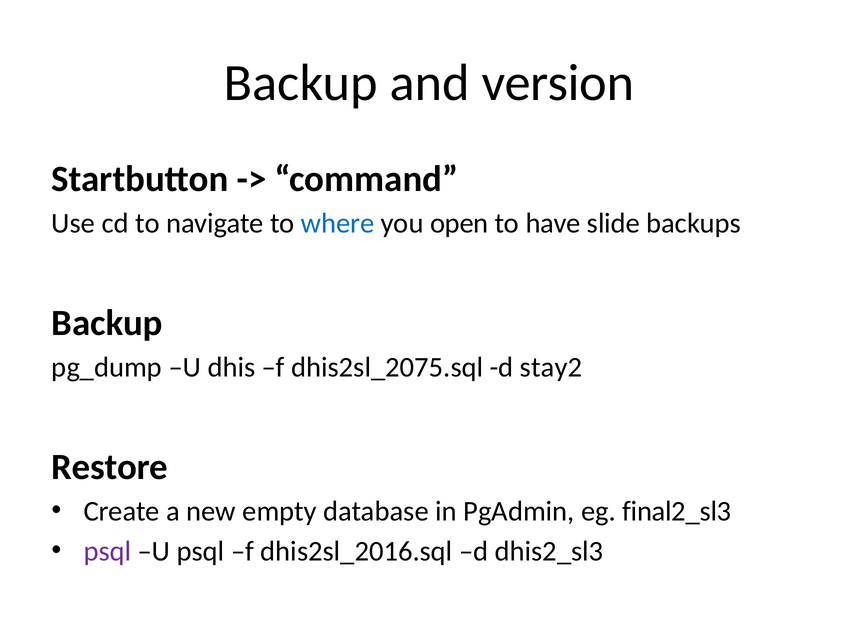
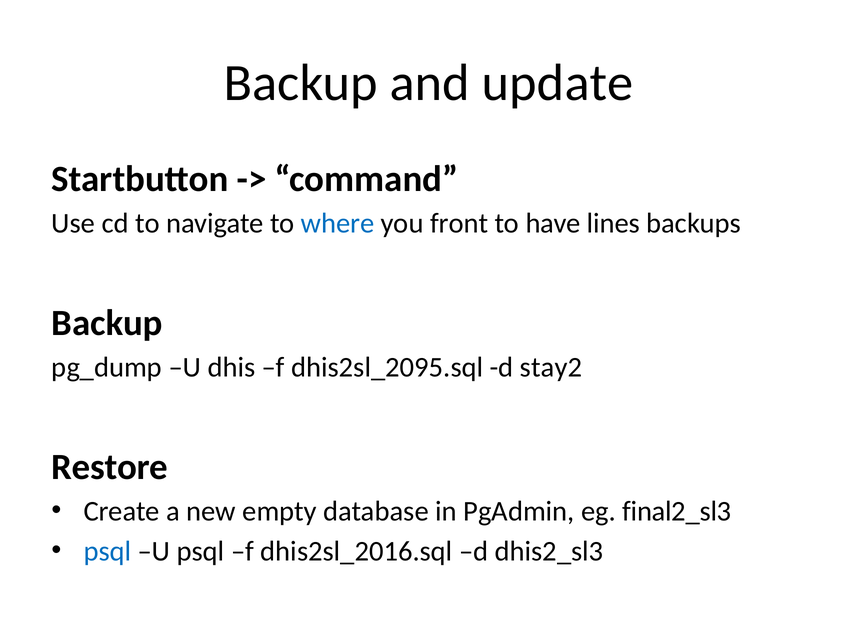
version: version -> update (558, 83)
open: open -> front (459, 224)
slide: slide -> lines (613, 224)
dhis2sl_2075.sql: dhis2sl_2075.sql -> dhis2sl_2095.sql (387, 368)
psql colour: purple -> blue (107, 552)
